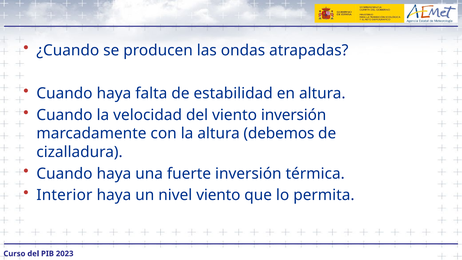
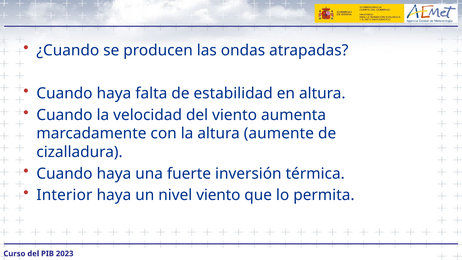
viento inversión: inversión -> aumenta (294, 115)
debemos: debemos -> aumente (279, 134)
